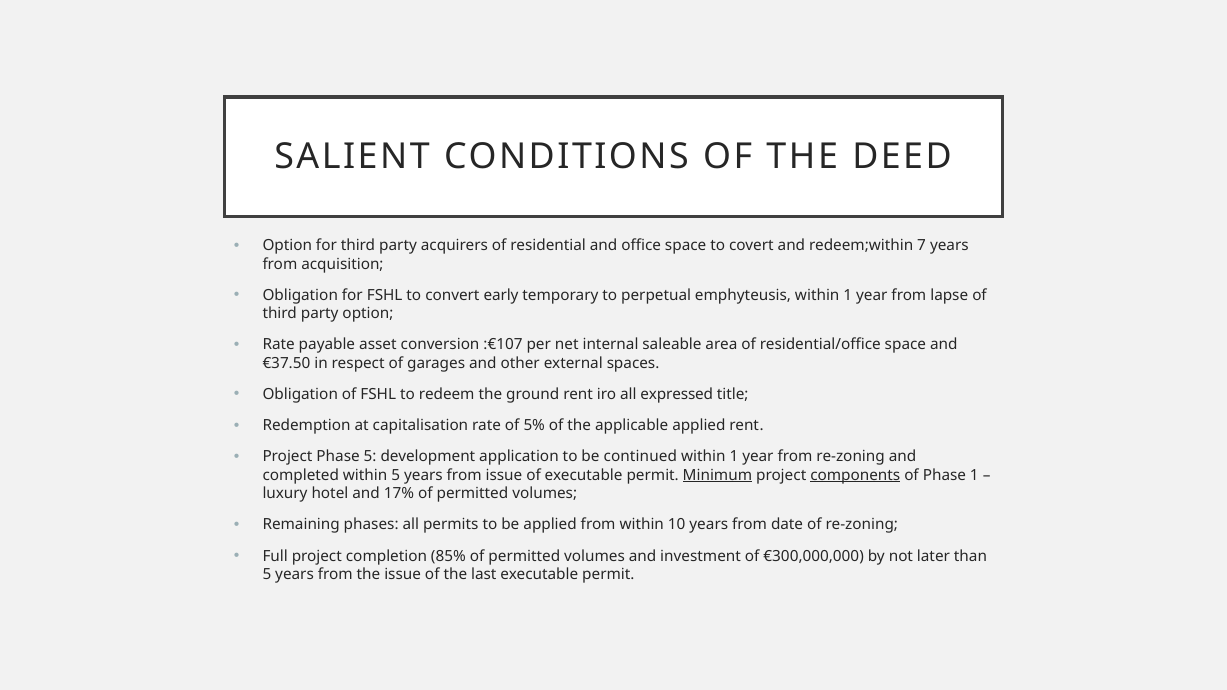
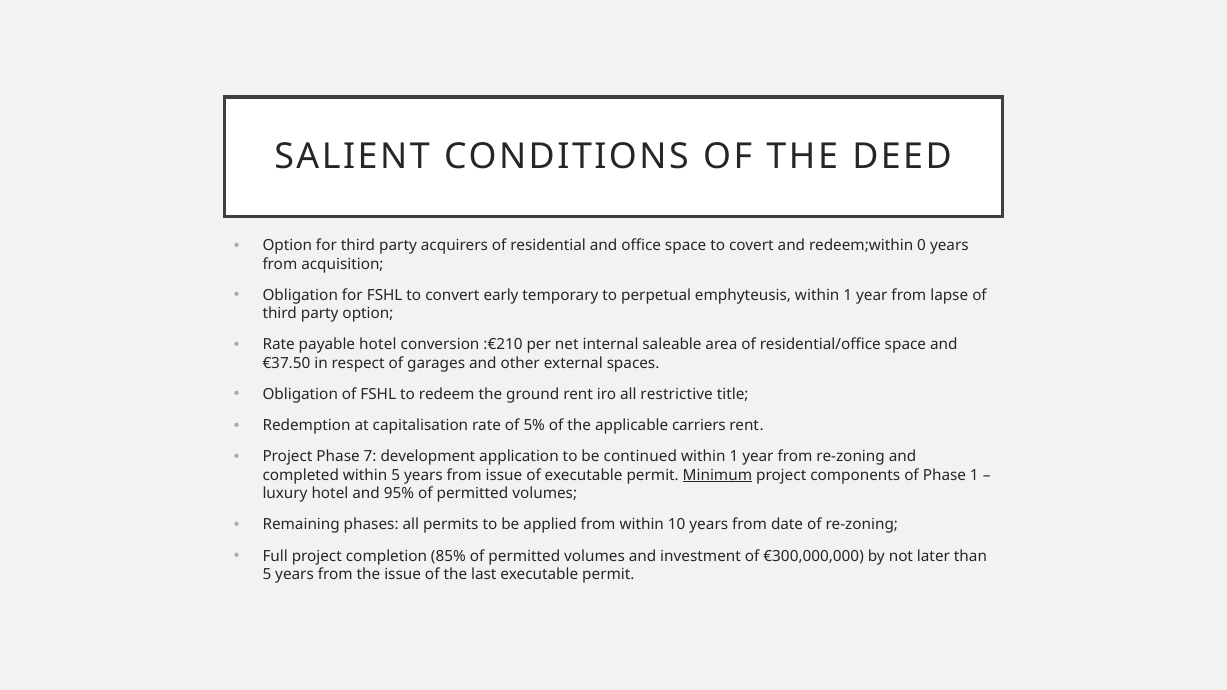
7: 7 -> 0 (922, 246)
payable asset: asset -> hotel (378, 345)
:€107: :€107 -> :€210 (503, 345)
expressed: expressed -> restrictive (677, 395)
applicable applied: applied -> carriers (699, 426)
Phase 5: 5 -> 7 (370, 457)
components underline: present -> none (855, 475)
17%: 17% -> 95% (399, 494)
